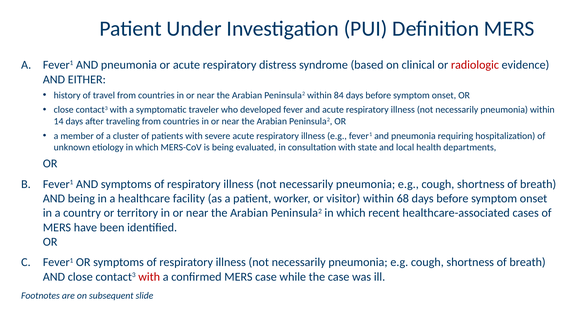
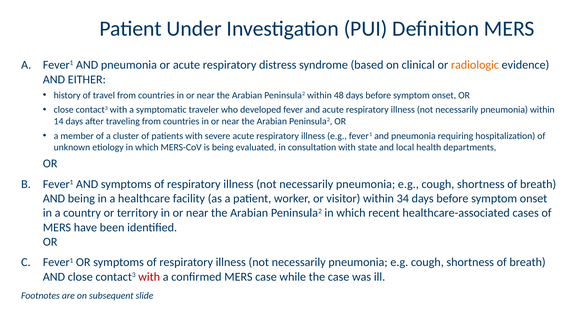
radiologic colour: red -> orange (475, 65)
84: 84 -> 48 (339, 95)
68: 68 -> 34 (403, 199)
